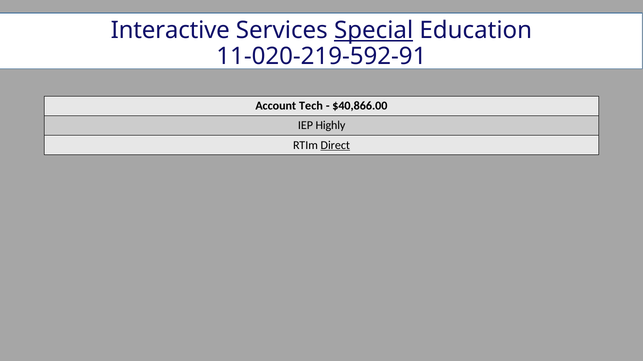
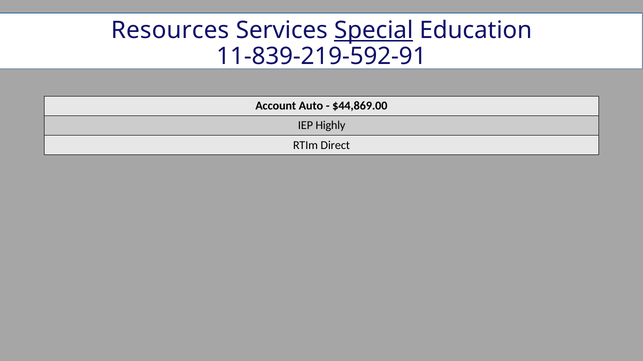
Interactive: Interactive -> Resources (170, 31)
11-020-219-592-91: 11-020-219-592-91 -> 11-839-219-592-91 (321, 57)
Tech: Tech -> Auto (311, 106)
$40,866.00: $40,866.00 -> $44,869.00 (360, 106)
Direct underline: present -> none (335, 145)
